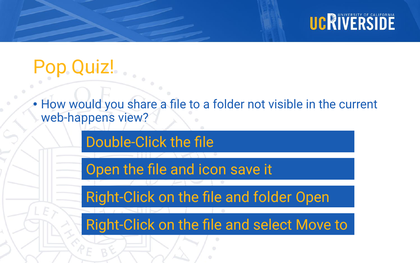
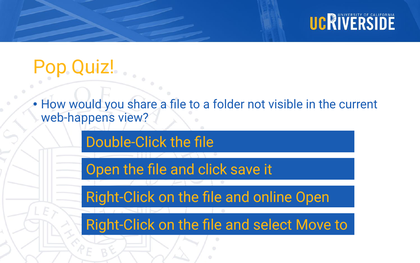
icon: icon -> click (213, 170)
and folder: folder -> online (273, 197)
